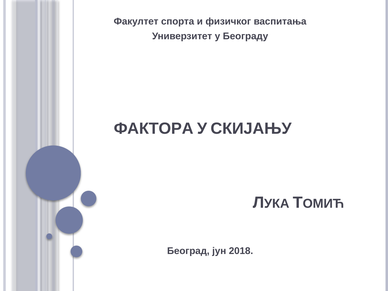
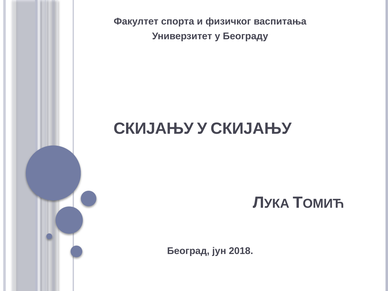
ФАКТОРА: ФАКТОРА -> СКИЈАЊУ (154, 129)
